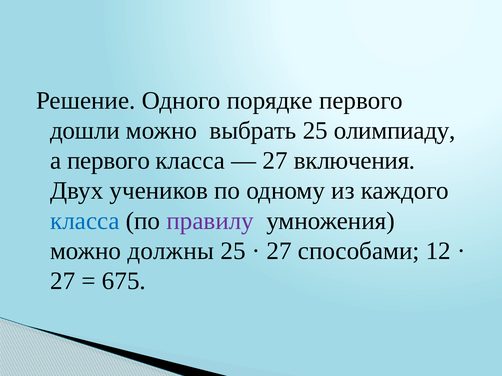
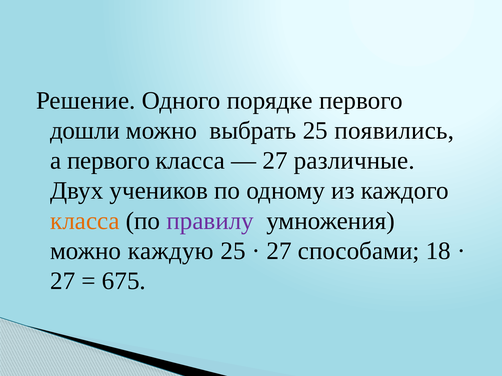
олимпиаду: олимпиаду -> появились (394, 131)
включения: включения -> различные (354, 161)
класса colour: blue -> orange (85, 221)
должны: должны -> каждую (171, 251)
12: 12 -> 18 (438, 251)
